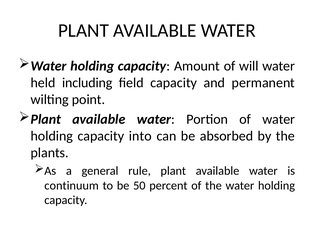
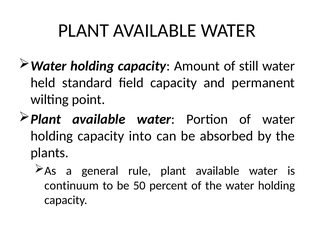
will: will -> still (249, 66)
including: including -> standard (87, 83)
